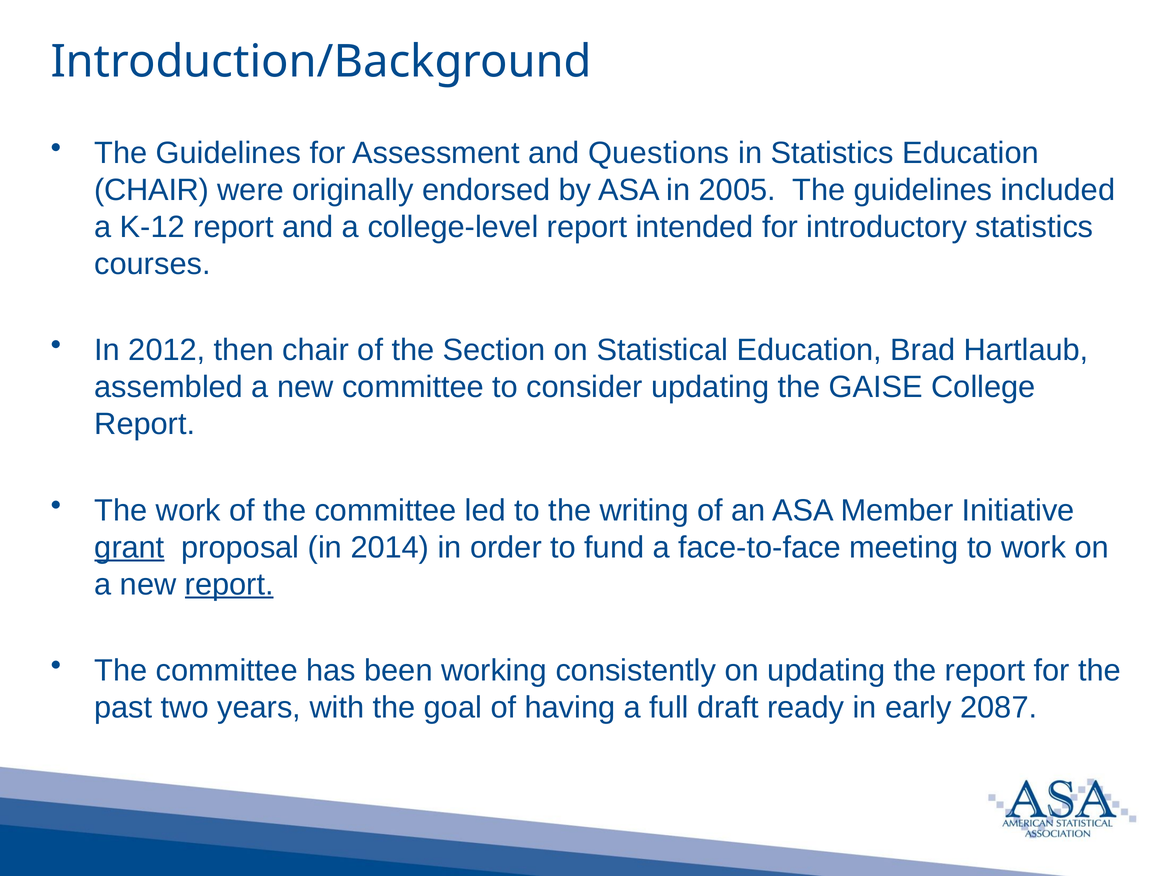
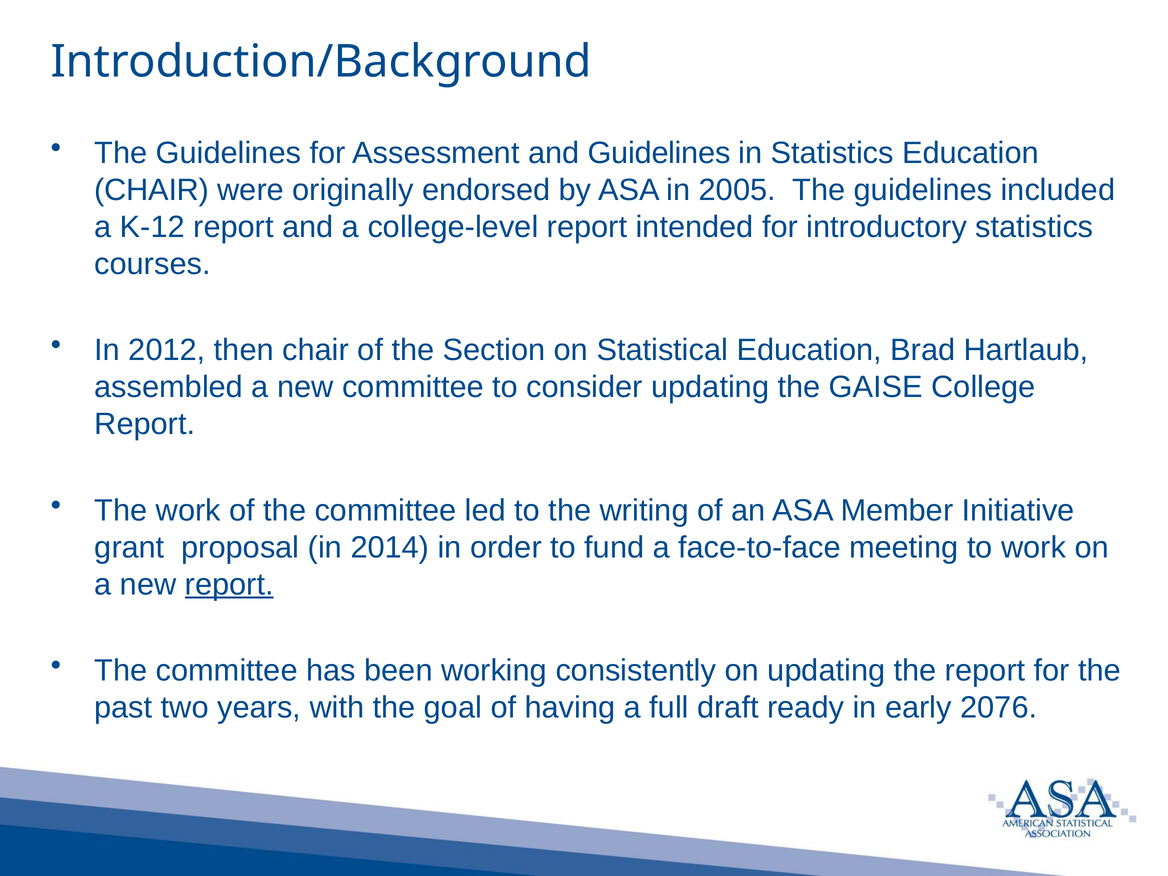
and Questions: Questions -> Guidelines (659, 153)
grant underline: present -> none (129, 547)
2087: 2087 -> 2076 (999, 708)
